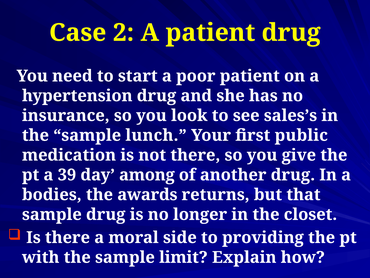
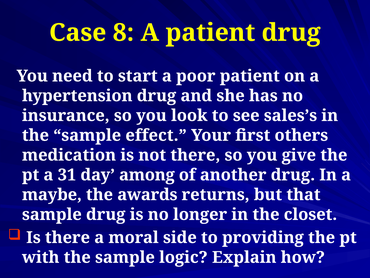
2: 2 -> 8 (123, 33)
lunch: lunch -> effect (156, 135)
public: public -> others (301, 135)
39: 39 -> 31 (67, 175)
bodies: bodies -> maybe (52, 194)
limit: limit -> logic (183, 257)
